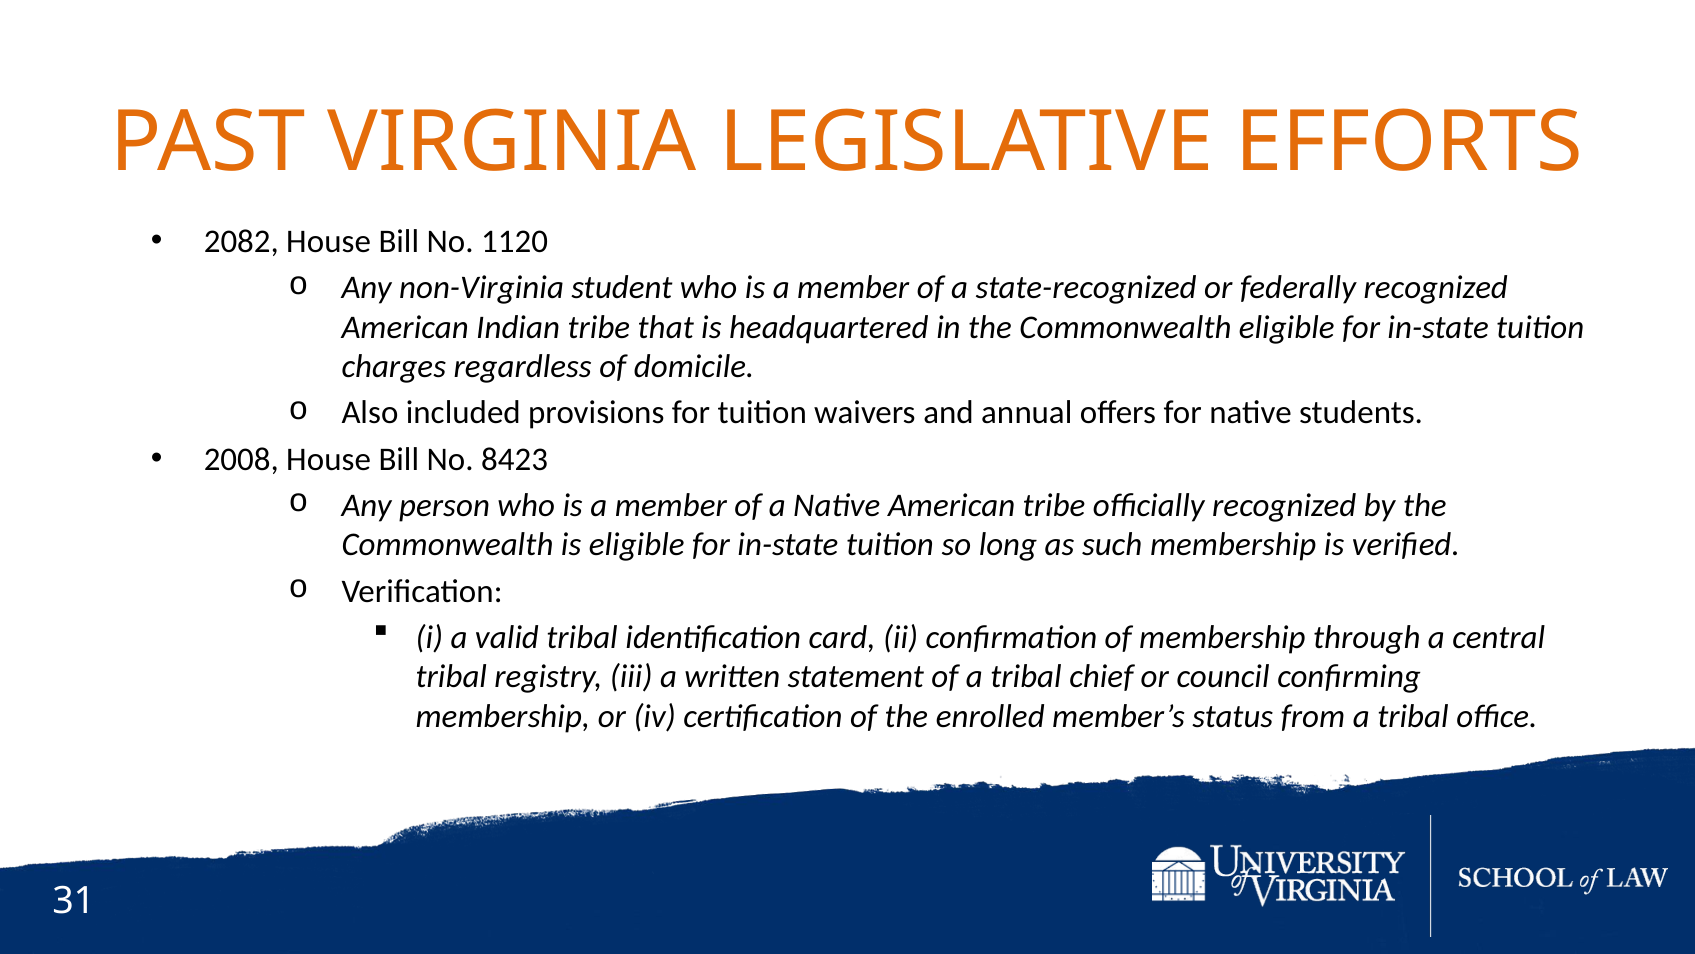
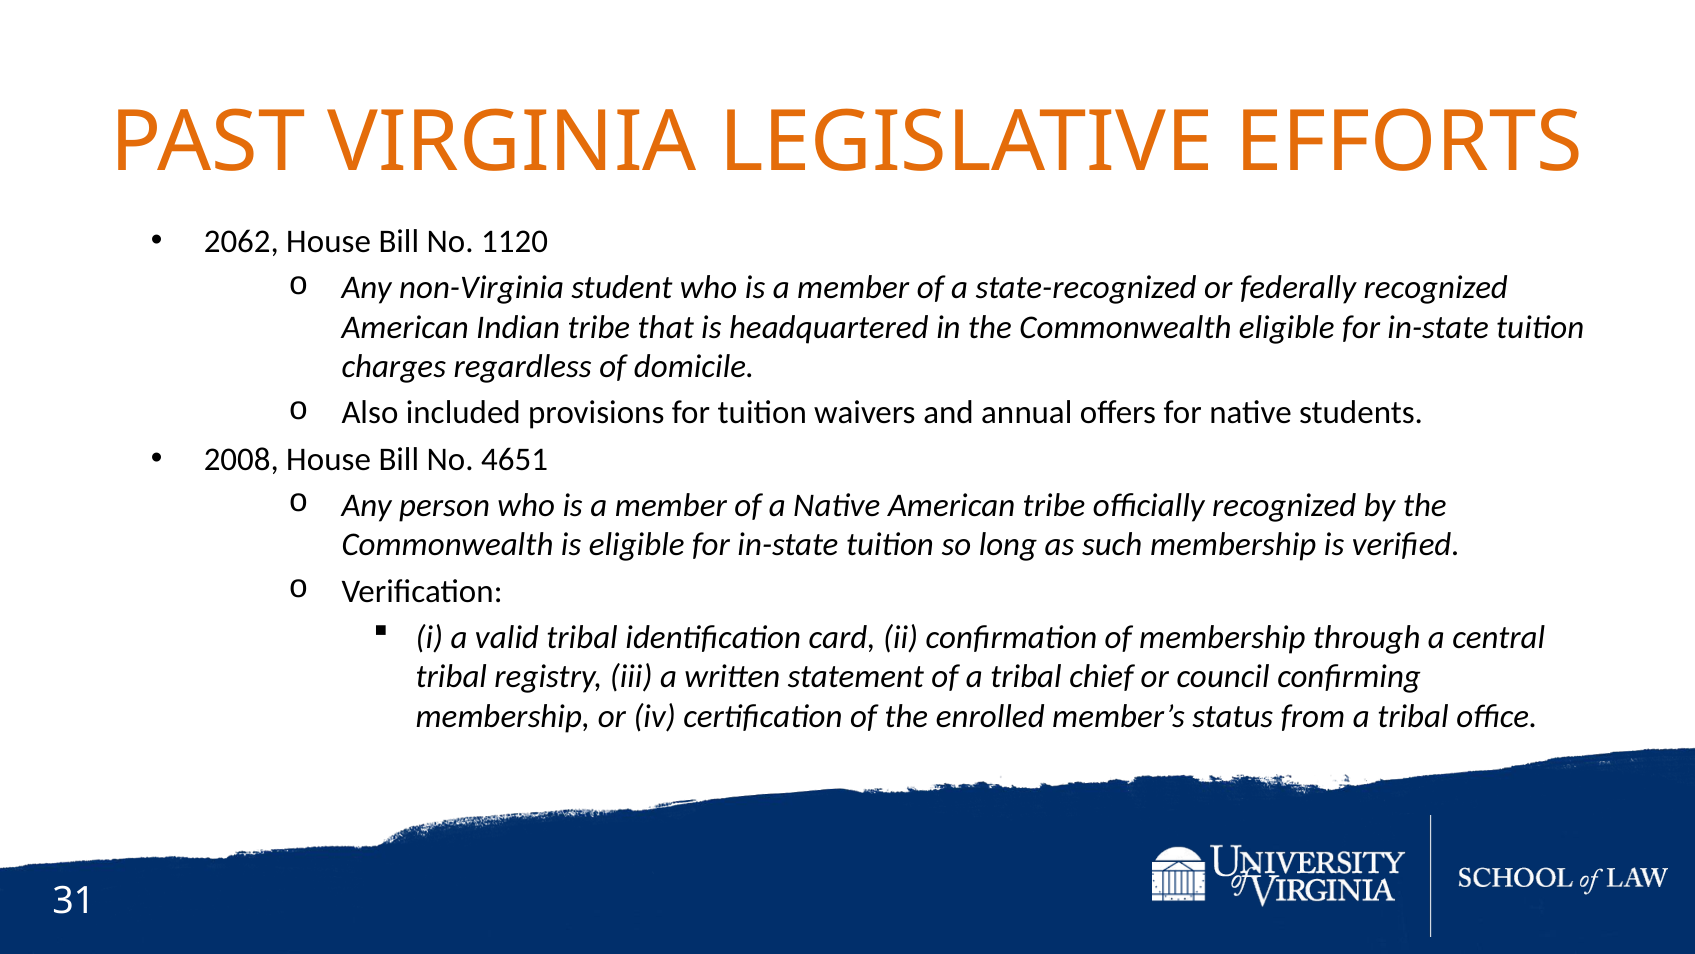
2082: 2082 -> 2062 (241, 241)
8423: 8423 -> 4651 (515, 459)
